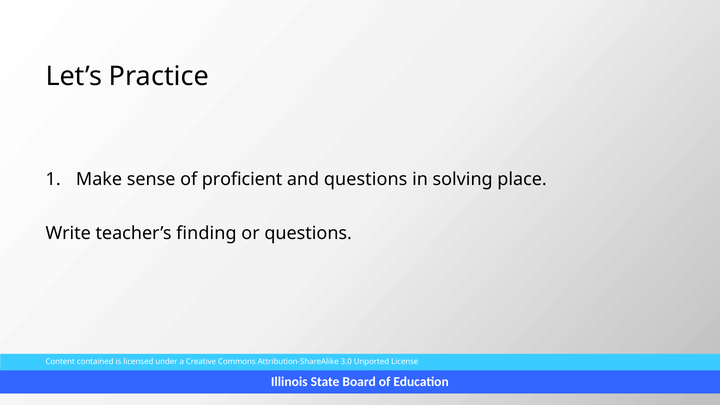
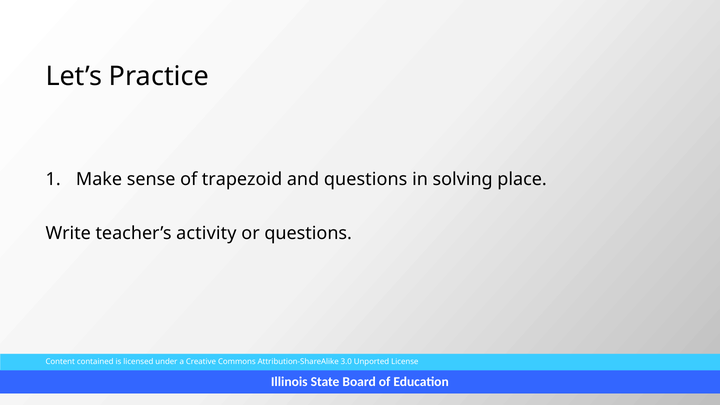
proficient: proficient -> trapezoid (242, 179)
finding: finding -> activity (206, 233)
